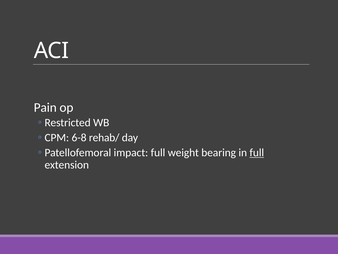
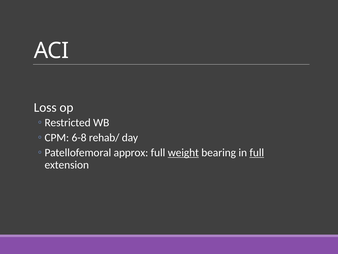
Pain: Pain -> Loss (45, 107)
impact: impact -> approx (131, 152)
weight underline: none -> present (183, 152)
